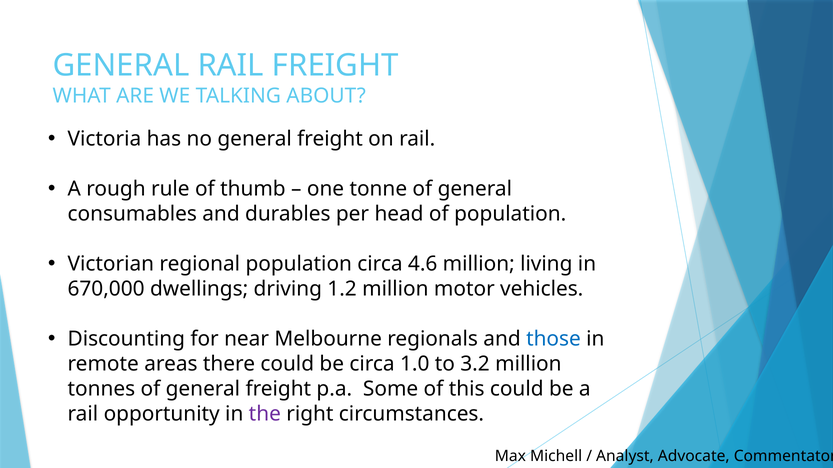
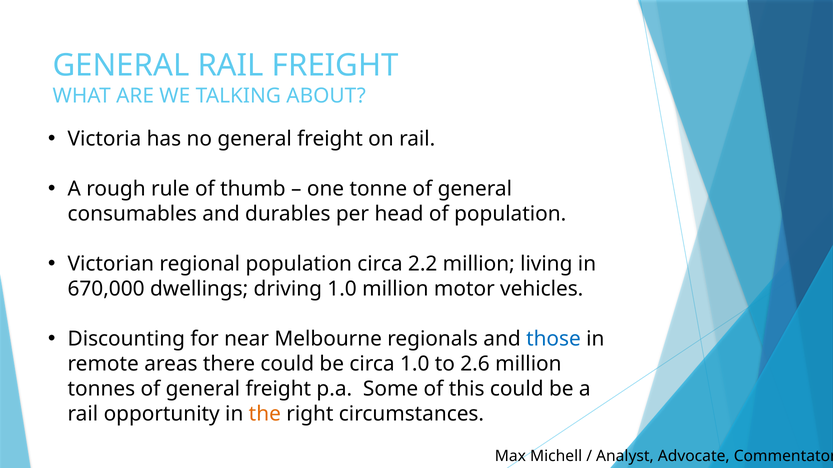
4.6: 4.6 -> 2.2 (423, 264)
driving 1.2: 1.2 -> 1.0 (342, 289)
3.2: 3.2 -> 2.6 (475, 364)
the colour: purple -> orange (265, 414)
